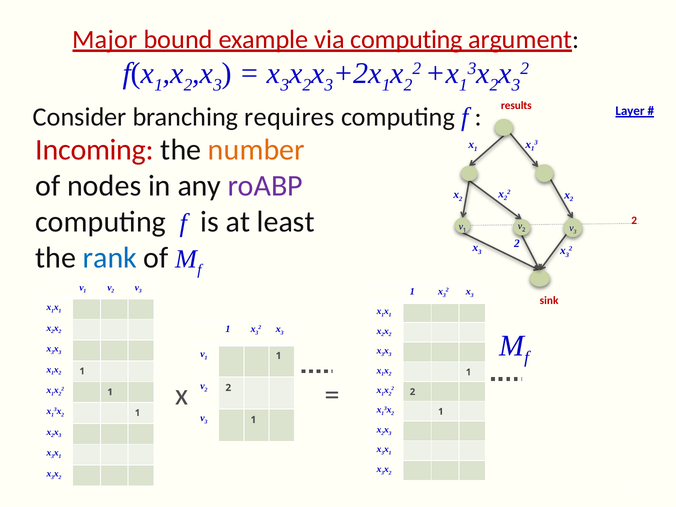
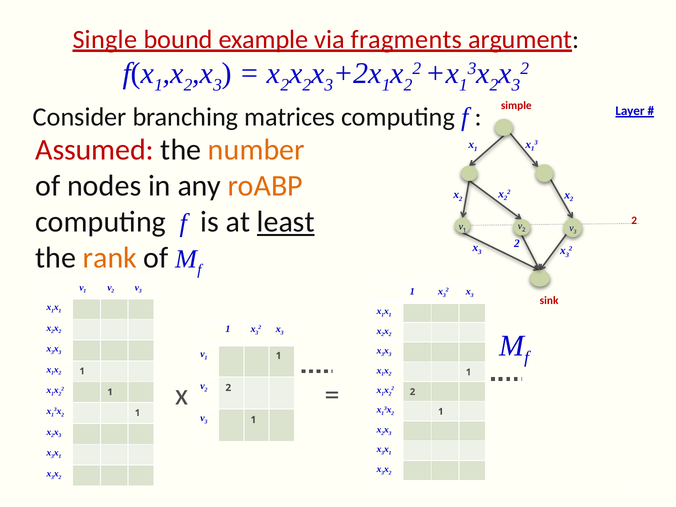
Major: Major -> Single (105, 39)
via computing: computing -> fragments (406, 39)
3: 3 -> 2 (285, 85)
results: results -> simple (516, 106)
requires: requires -> matrices (290, 117)
Incoming: Incoming -> Assumed (95, 150)
roABP colour: purple -> orange (265, 186)
least underline: none -> present (286, 222)
rank colour: blue -> orange (110, 258)
